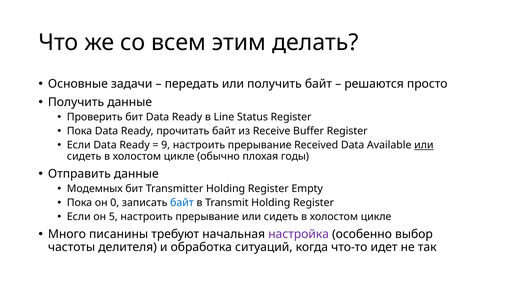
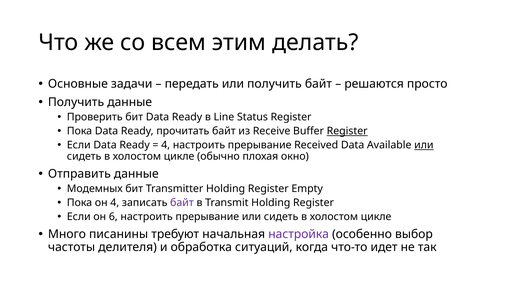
Register underline: none -> present (347, 131)
9: 9 -> 4 (166, 145)
годы: годы -> окно (295, 156)
он 0: 0 -> 4 (115, 203)
байт colour: blue -> purple (182, 203)
5: 5 -> 6 (113, 217)
